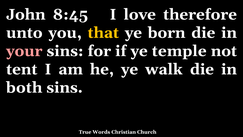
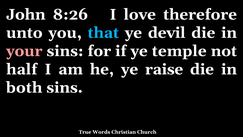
8:45: 8:45 -> 8:26 (70, 14)
that colour: yellow -> light blue (103, 33)
born: born -> devil (167, 33)
tent: tent -> half (22, 69)
walk: walk -> raise (164, 69)
